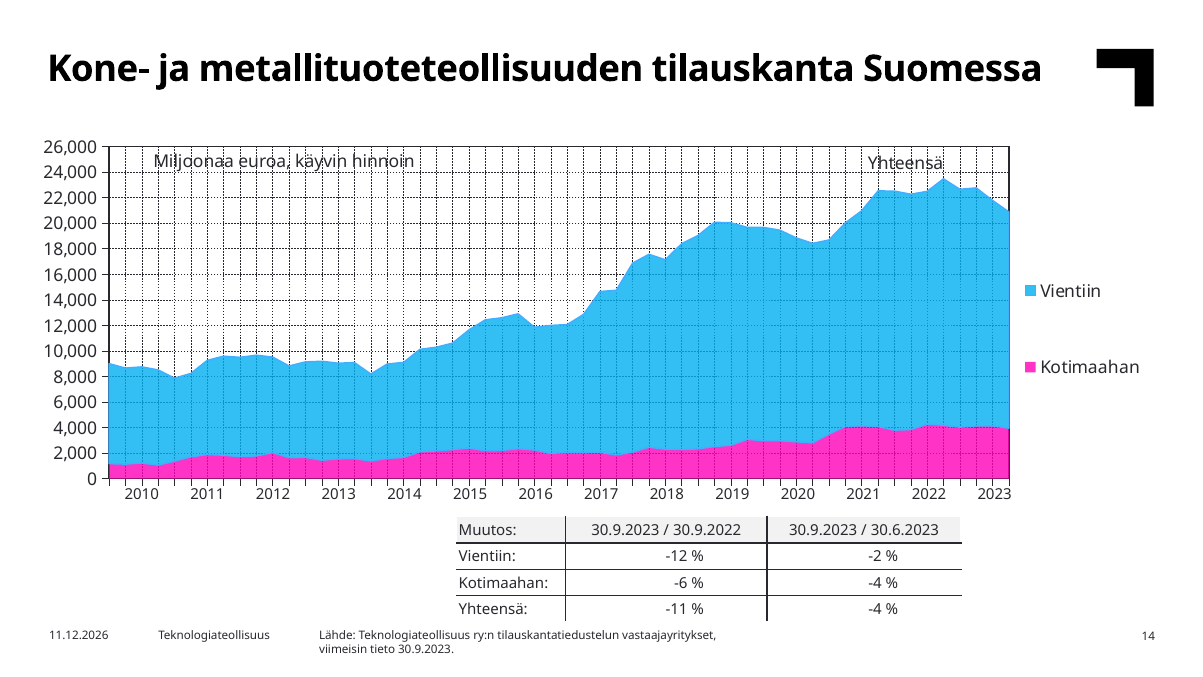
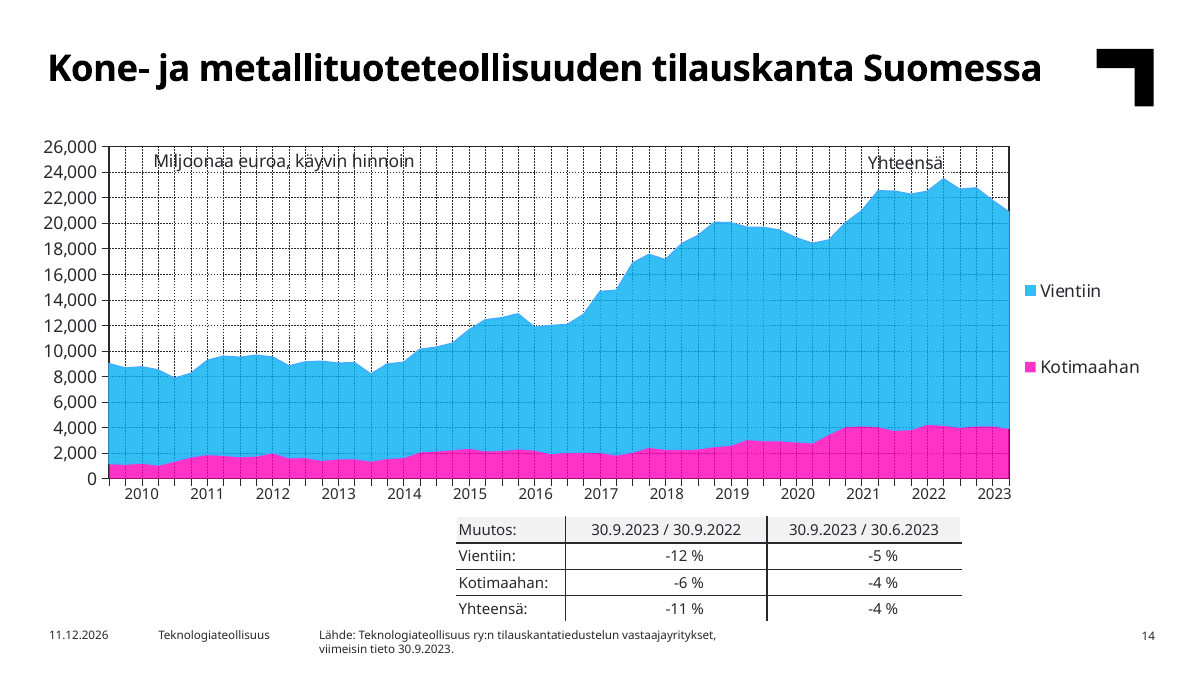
-2: -2 -> -5 (875, 557)
